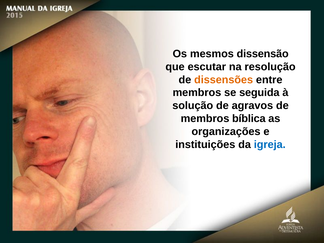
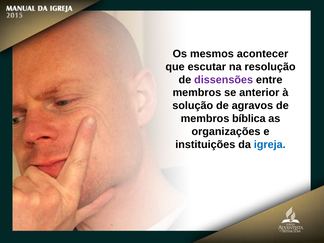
dissensão: dissensão -> acontecer (263, 54)
dissensões colour: orange -> purple (224, 80)
seguida: seguida -> anterior (259, 93)
